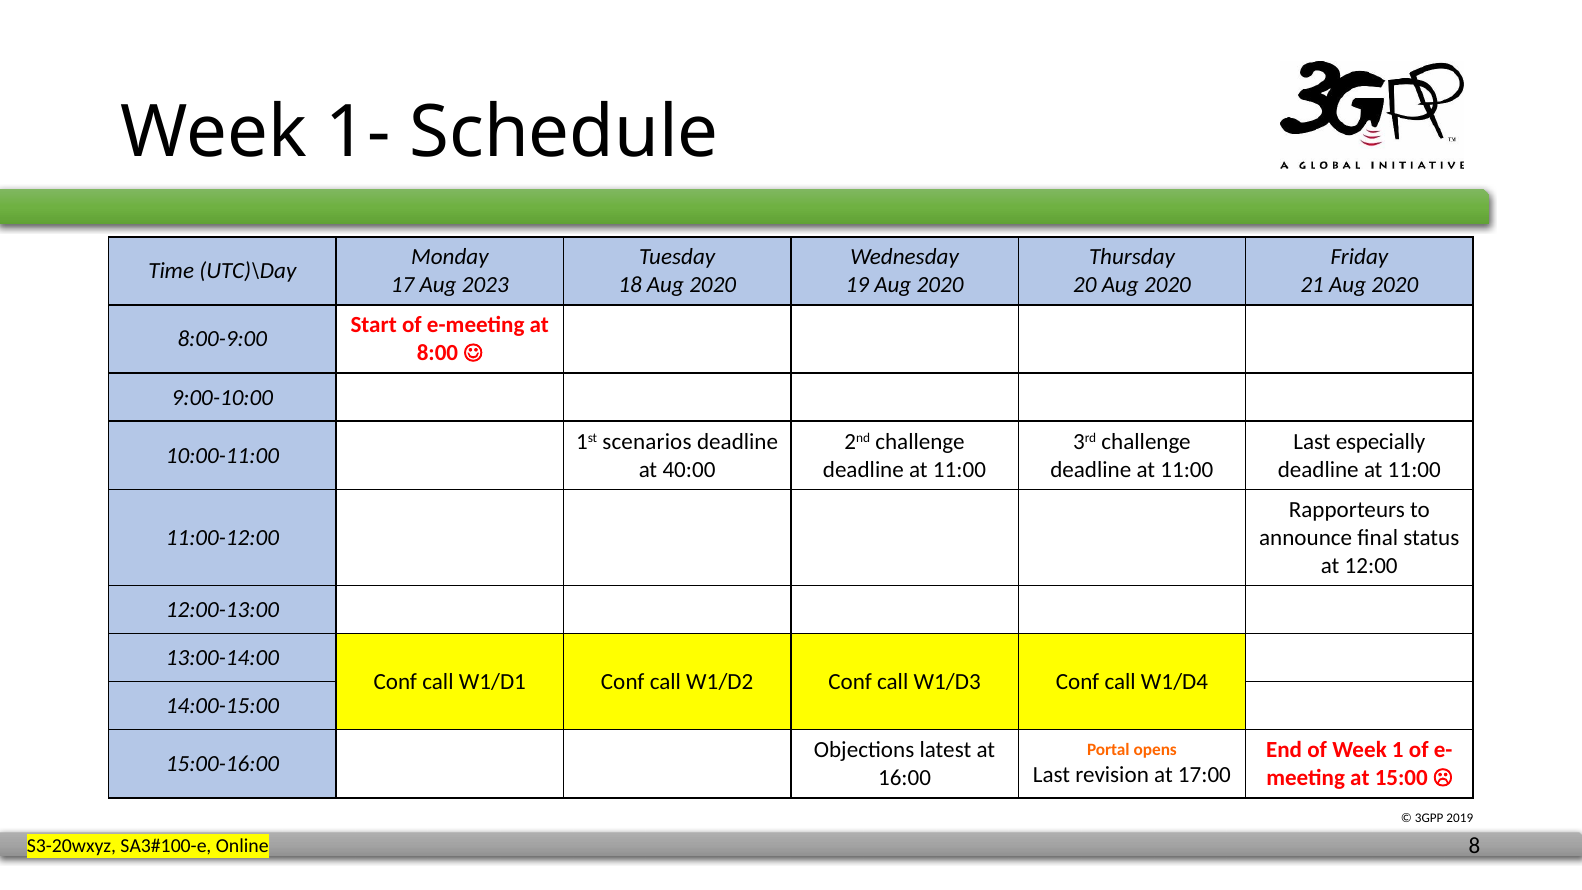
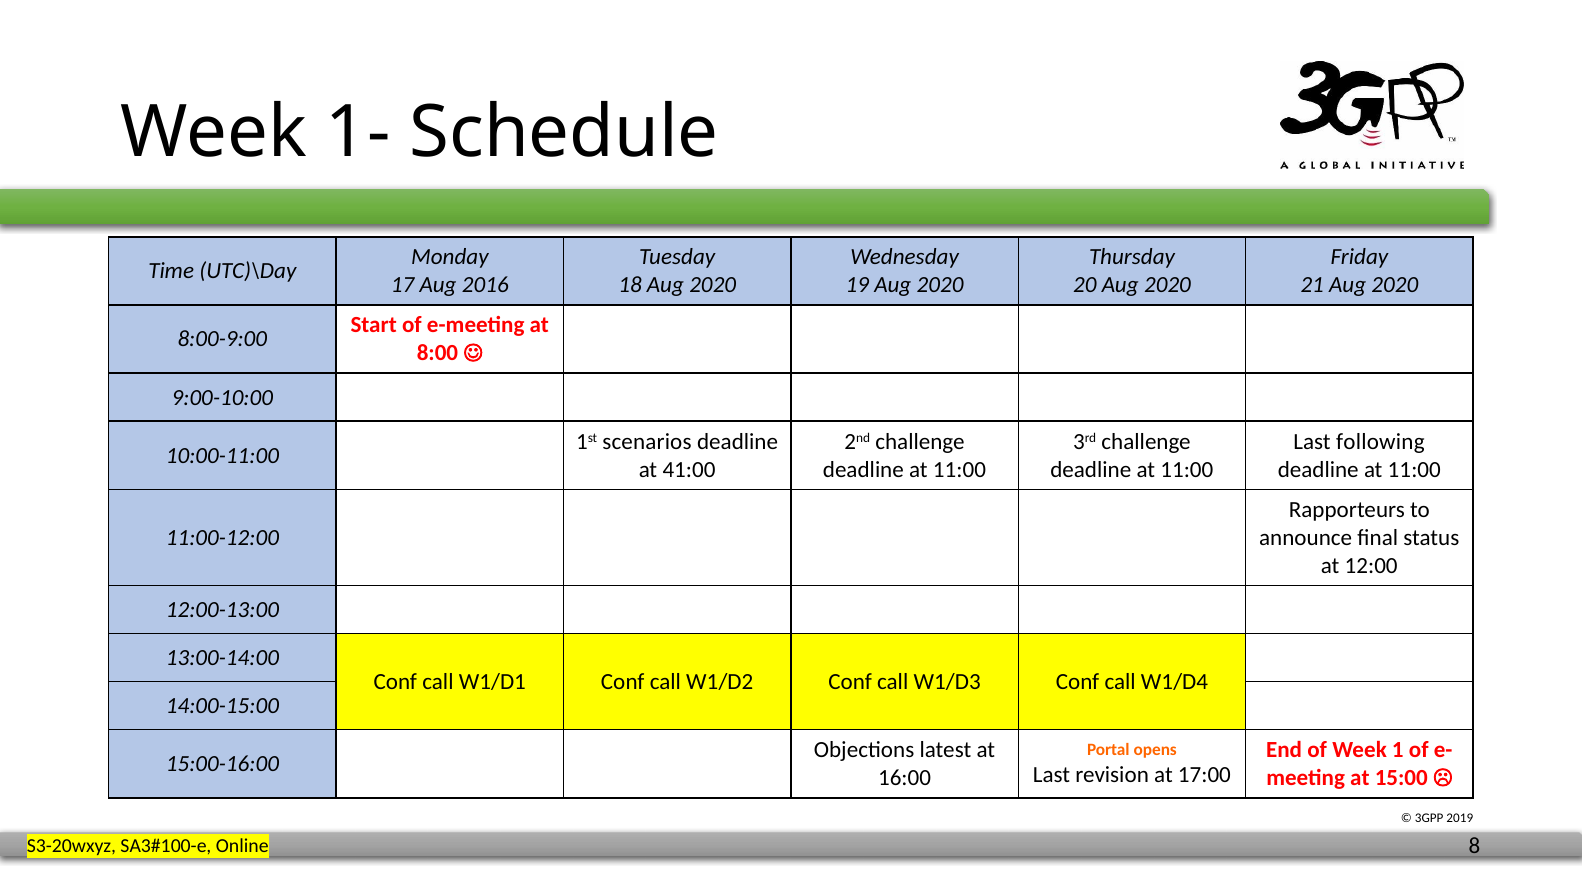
2023: 2023 -> 2016 (485, 285)
especially: especially -> following (1380, 441)
40:00: 40:00 -> 41:00 (689, 469)
